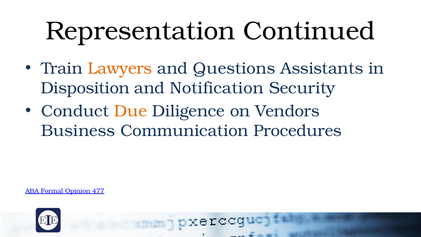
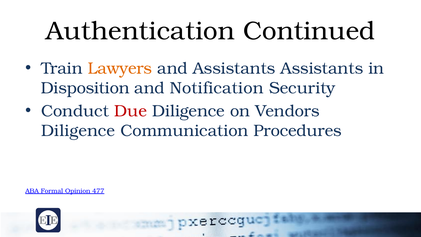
Representation: Representation -> Authentication (140, 31)
and Questions: Questions -> Assistants (234, 68)
Due colour: orange -> red (131, 111)
Business: Business -> Diligence (78, 131)
